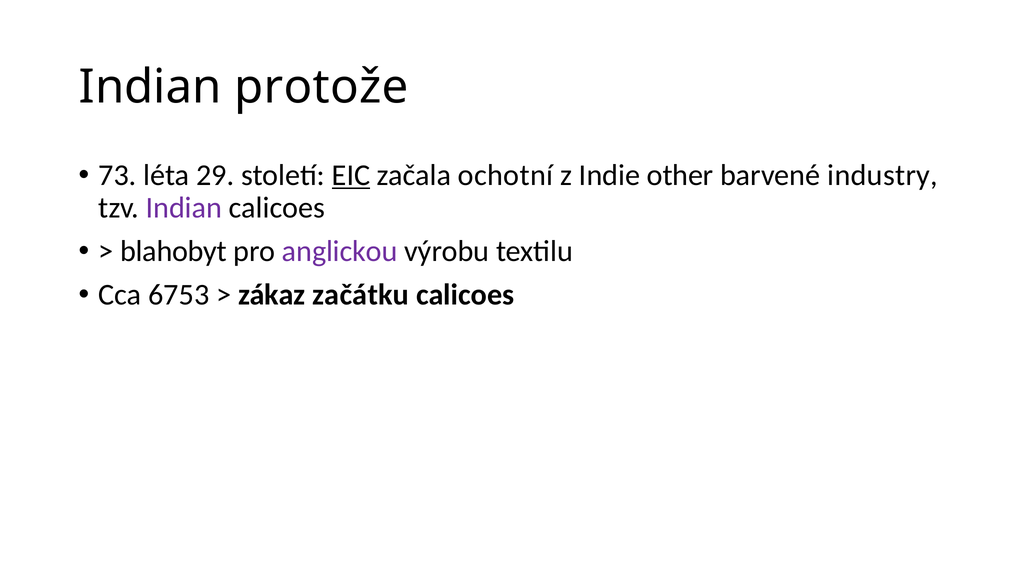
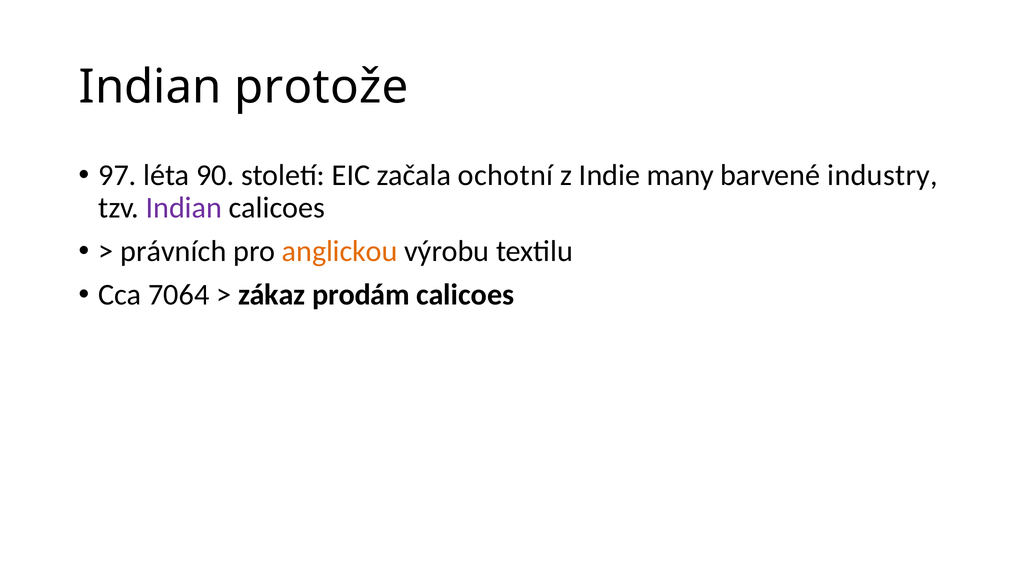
73: 73 -> 97 (118, 175)
29: 29 -> 90 (215, 175)
EIC underline: present -> none (351, 175)
other: other -> many (680, 175)
blahobyt: blahobyt -> právních (173, 251)
anglickou colour: purple -> orange (340, 251)
6753: 6753 -> 7064 (179, 295)
začátku: začátku -> prodám (361, 295)
